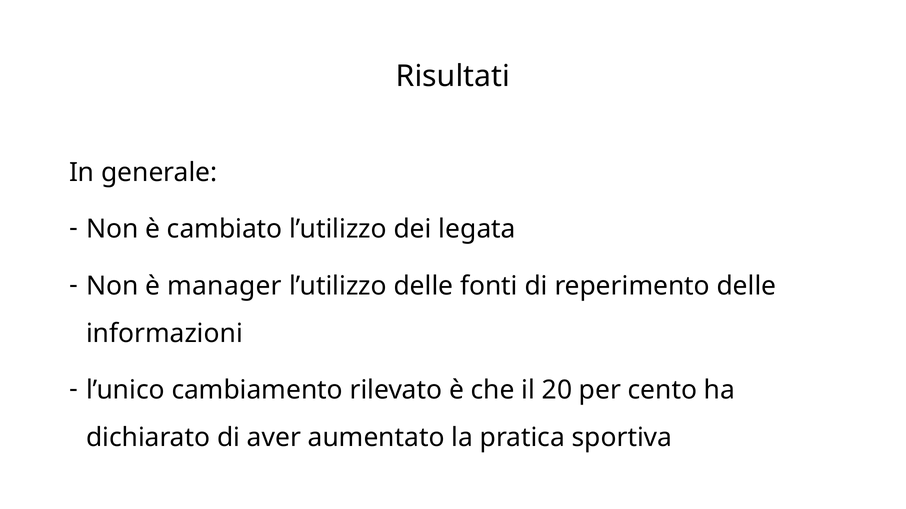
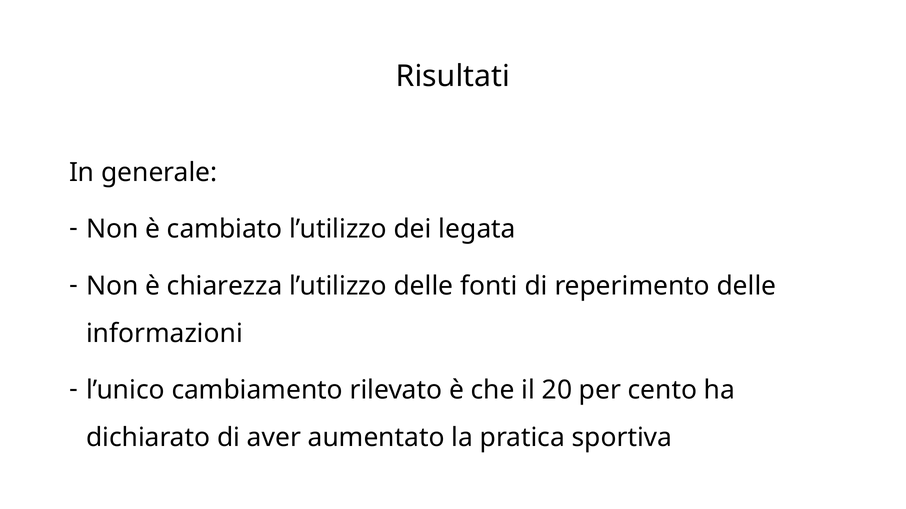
manager: manager -> chiarezza (225, 286)
